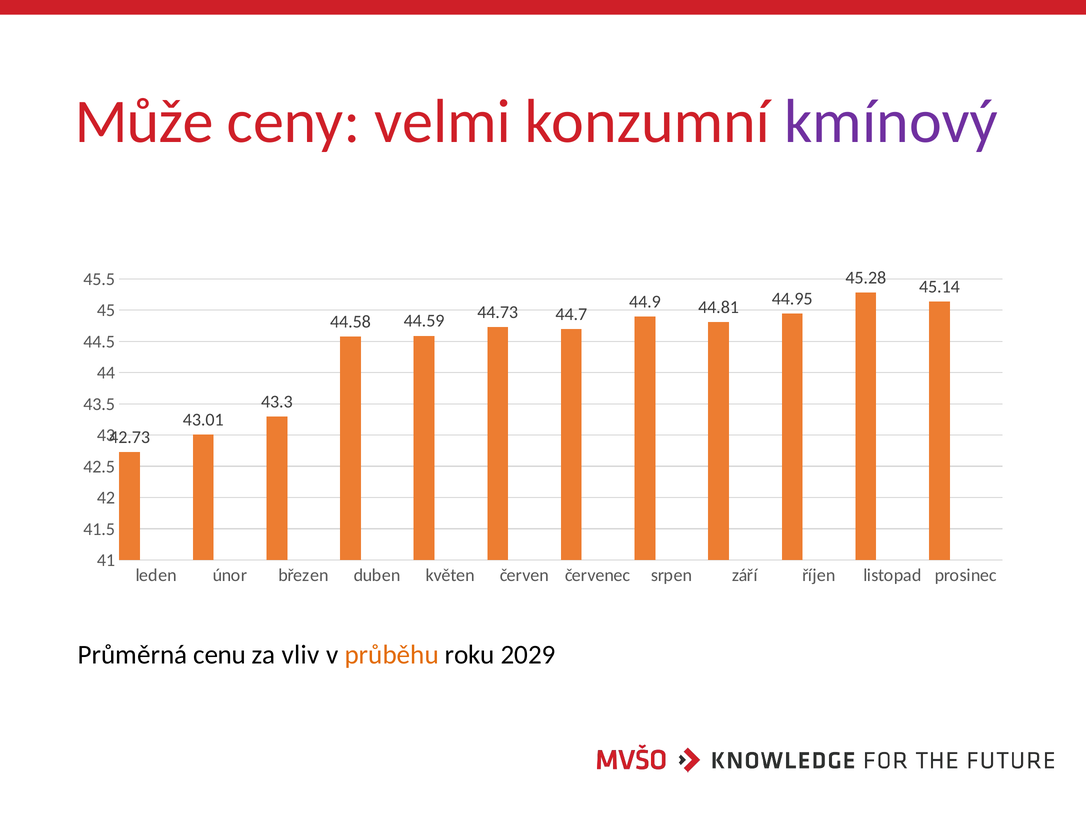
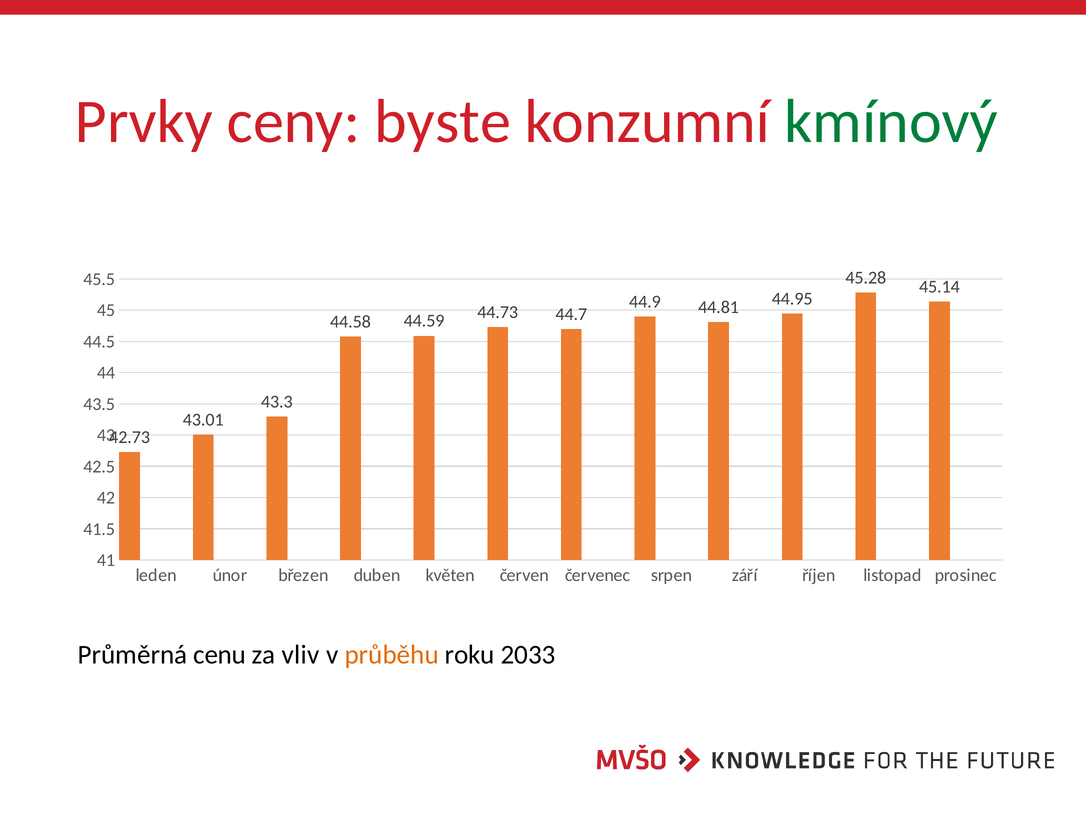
Může: Může -> Prvky (144, 122)
velmi: velmi -> byste (443, 122)
kmínový colour: purple -> green (891, 122)
2029: 2029 -> 2033 (528, 654)
